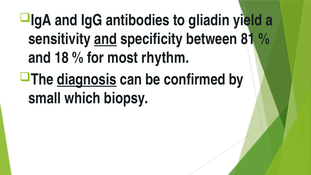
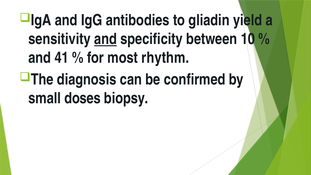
81: 81 -> 10 (248, 39)
18: 18 -> 41 (62, 58)
diagnosis underline: present -> none (87, 80)
which: which -> doses (83, 98)
